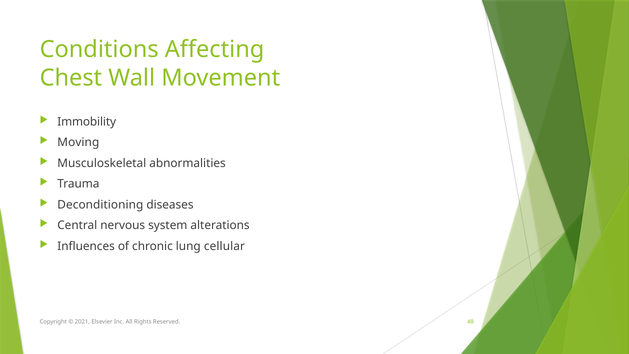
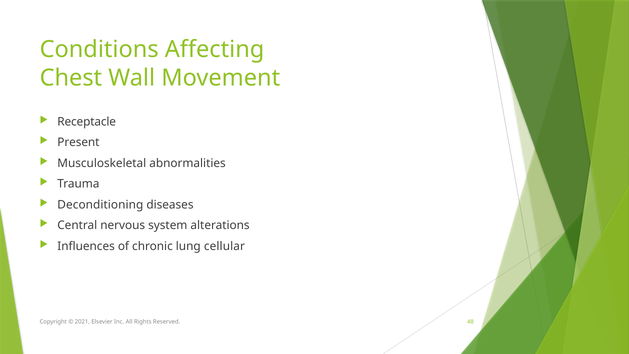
Immobility: Immobility -> Receptacle (87, 122)
Moving: Moving -> Present (78, 142)
